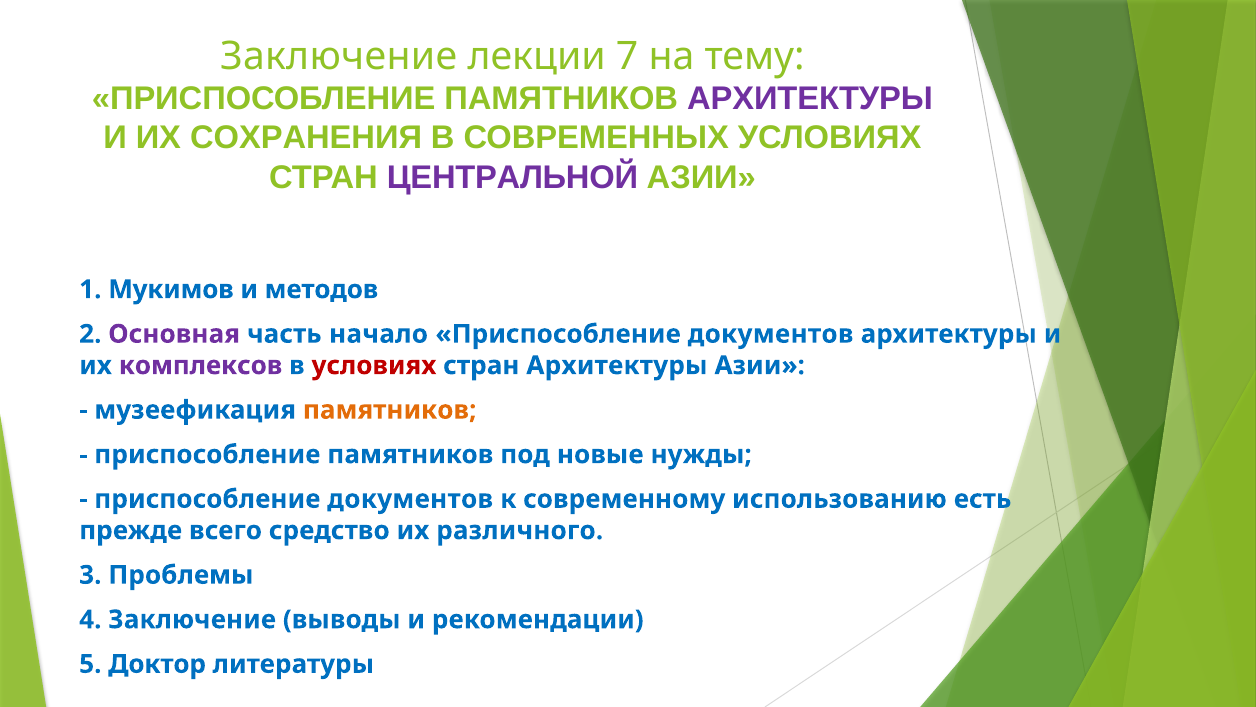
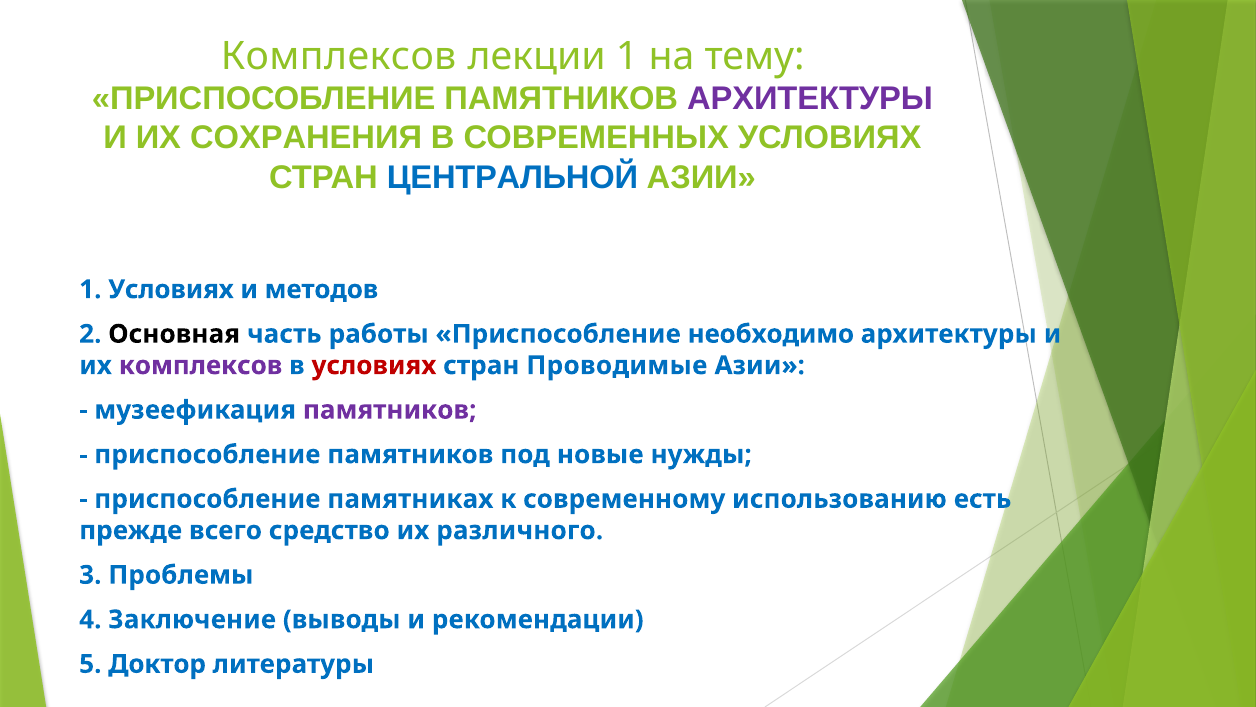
Заключение: Заключение -> Комплексов (339, 56)
лекции 7: 7 -> 1 (627, 56)
ЦЕНТРАЛЬНОЙ colour: purple -> blue (512, 177)
1 Мукимов: Мукимов -> Условиях (171, 289)
Основная colour: purple -> black (174, 334)
начало: начало -> работы (379, 334)
документов: документов -> необходимо (771, 334)
стран Архитектуры: Архитектуры -> Проводимые (617, 365)
памятников colour: orange -> purple (390, 410)
документов: документов -> памятниках (410, 499)
